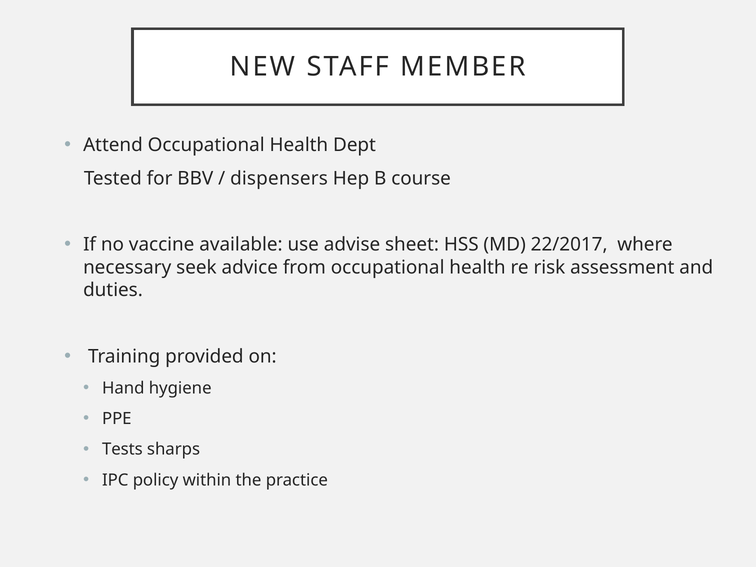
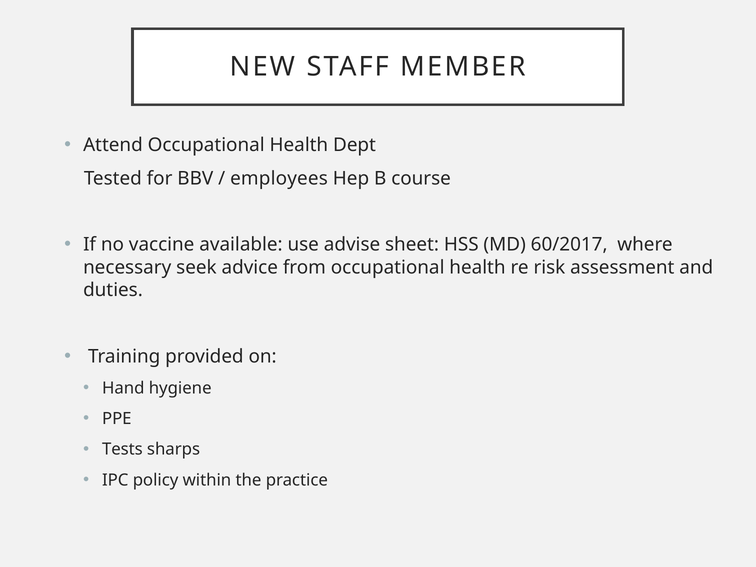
dispensers: dispensers -> employees (279, 178)
22/2017: 22/2017 -> 60/2017 (569, 245)
